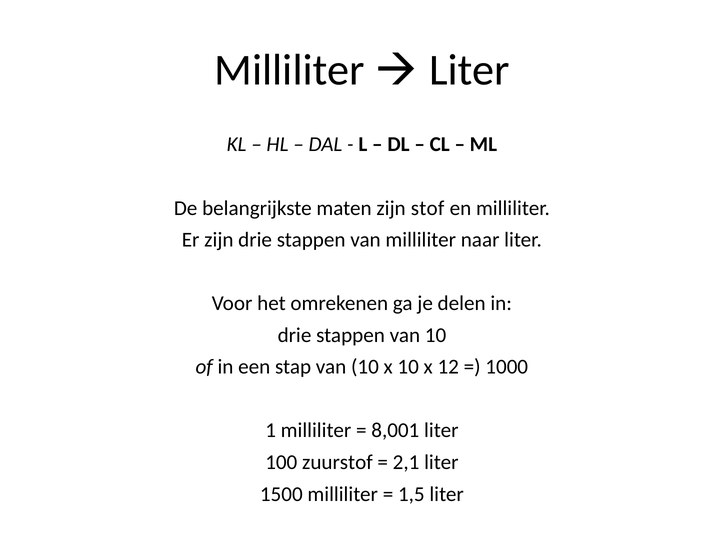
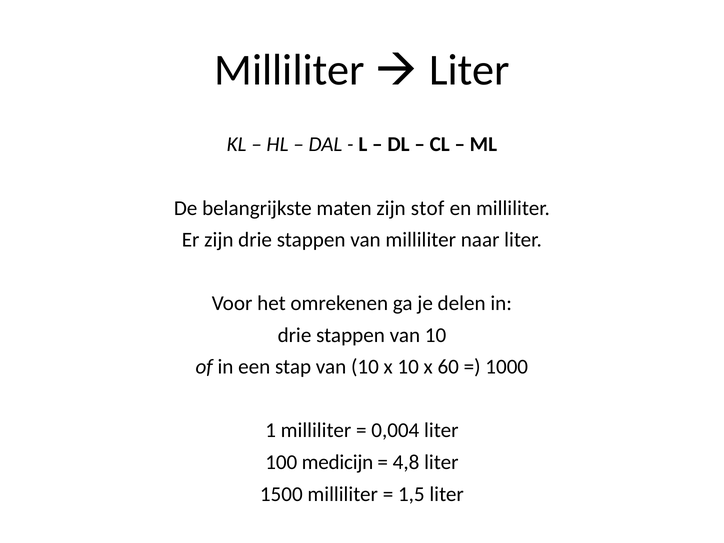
12: 12 -> 60 (448, 367)
8,001: 8,001 -> 0,004 (395, 431)
zuurstof: zuurstof -> medicijn (337, 462)
2,1: 2,1 -> 4,8 (406, 462)
